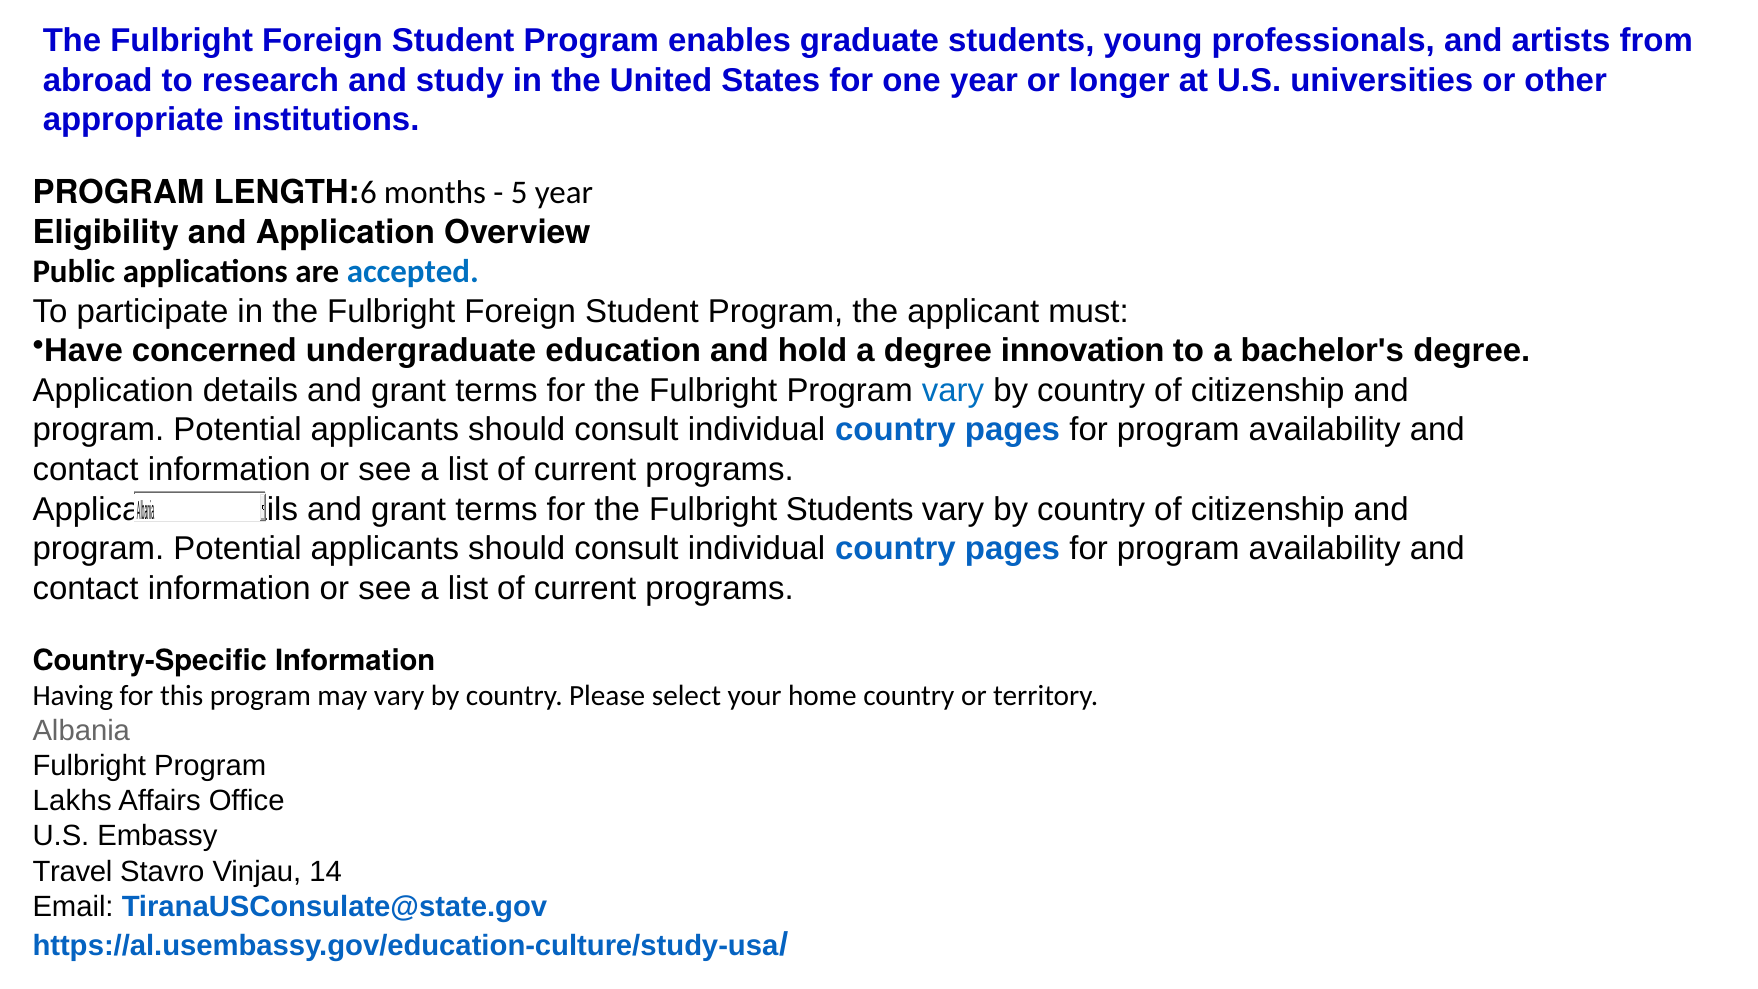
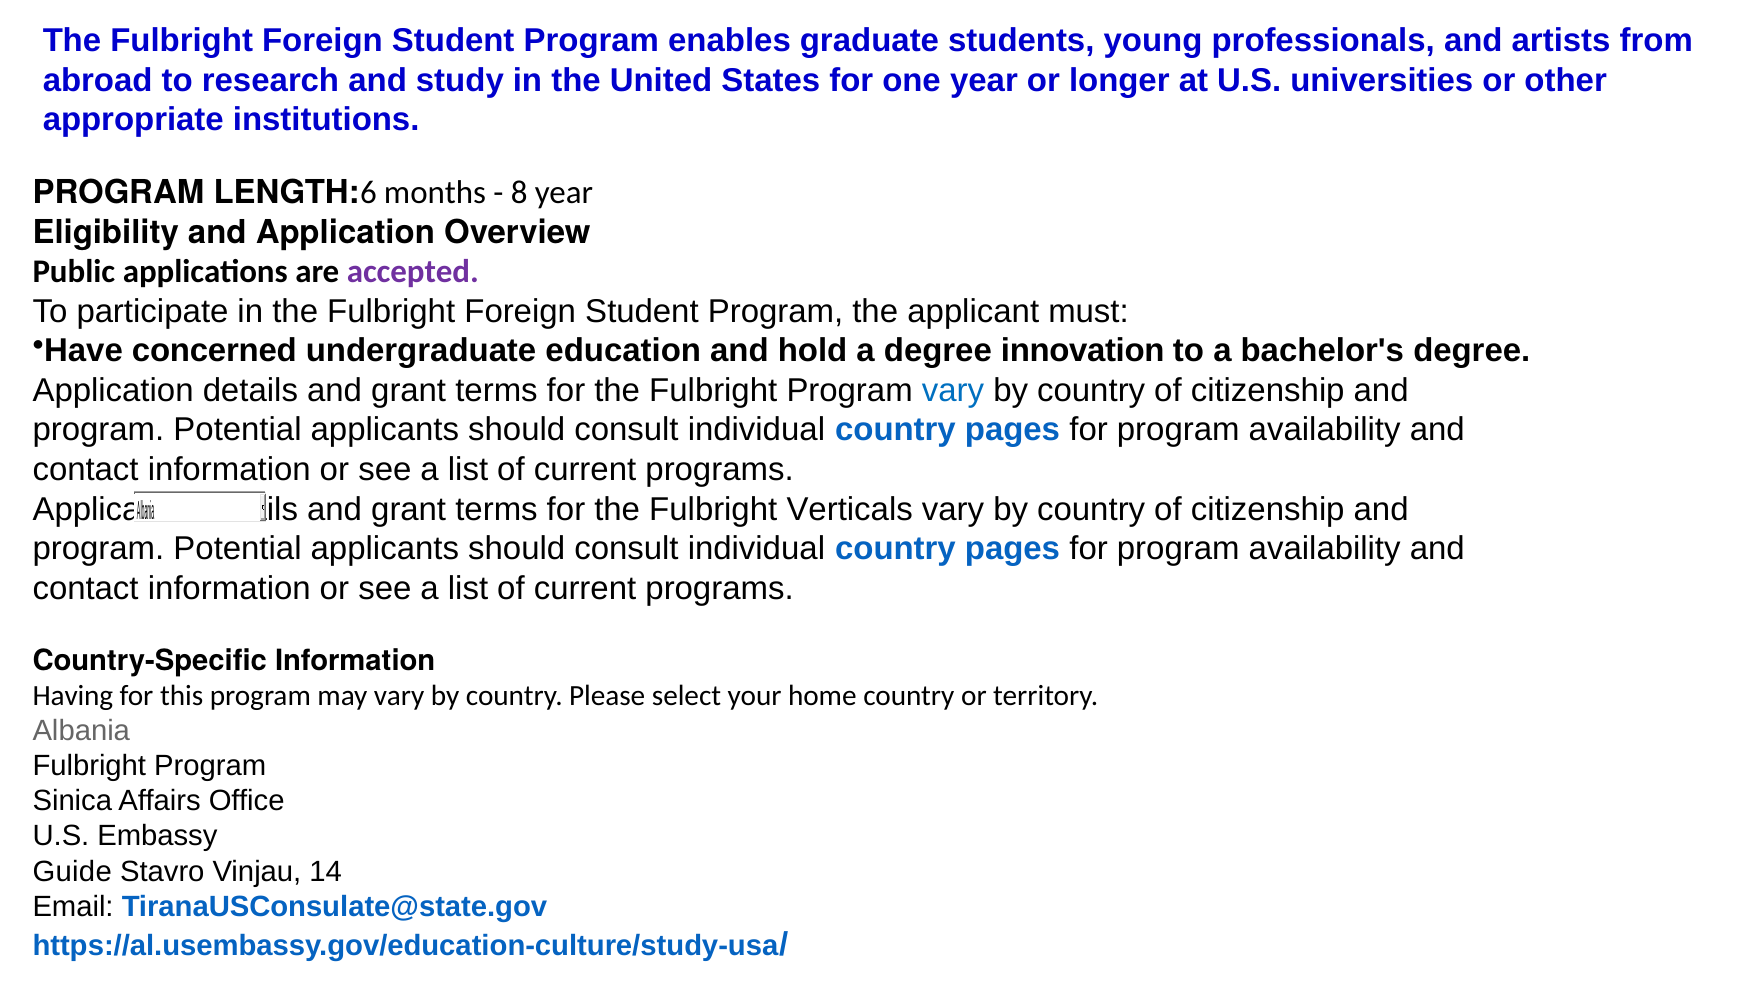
5: 5 -> 8 (519, 193)
accepted colour: blue -> purple (413, 272)
Fulbright Students: Students -> Verticals (850, 509)
Lakhs: Lakhs -> Sinica (72, 801)
Travel: Travel -> Guide (72, 871)
